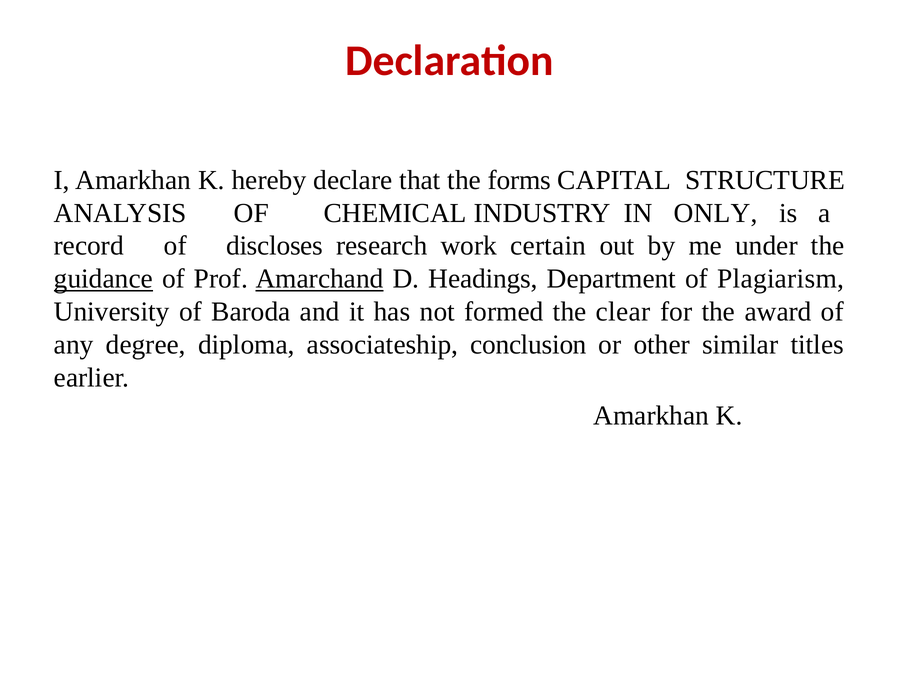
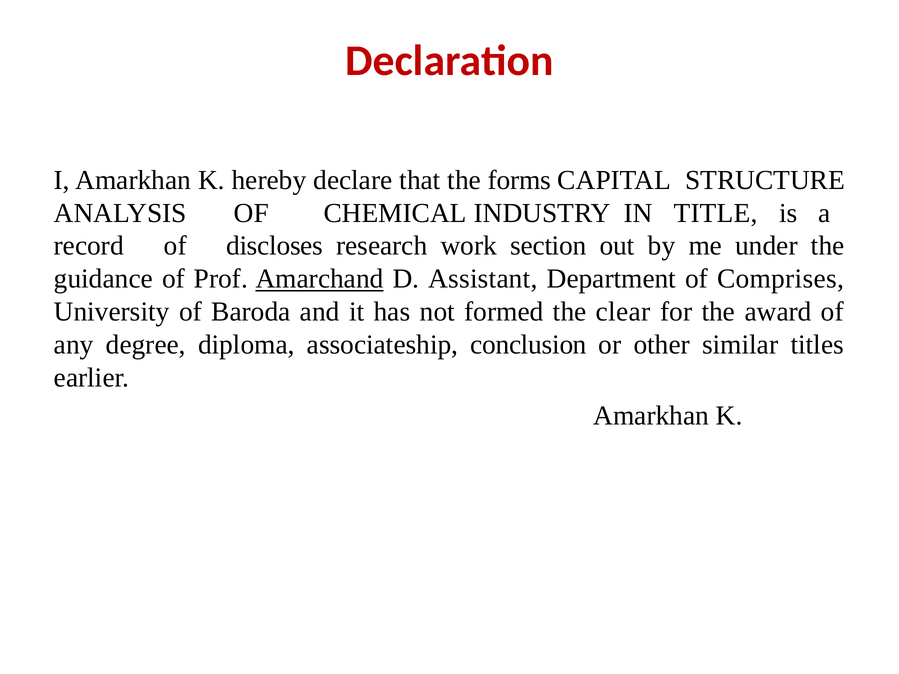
ONLY: ONLY -> TITLE (716, 213)
certain: certain -> section (548, 246)
guidance underline: present -> none (103, 279)
Headings: Headings -> Assistant (483, 279)
Plagiarism: Plagiarism -> Comprises (781, 279)
